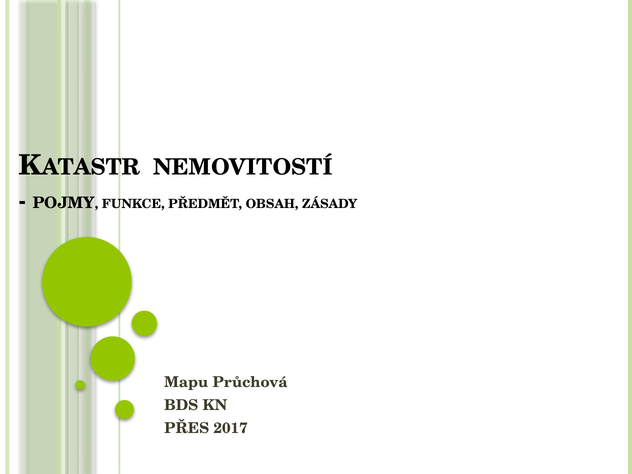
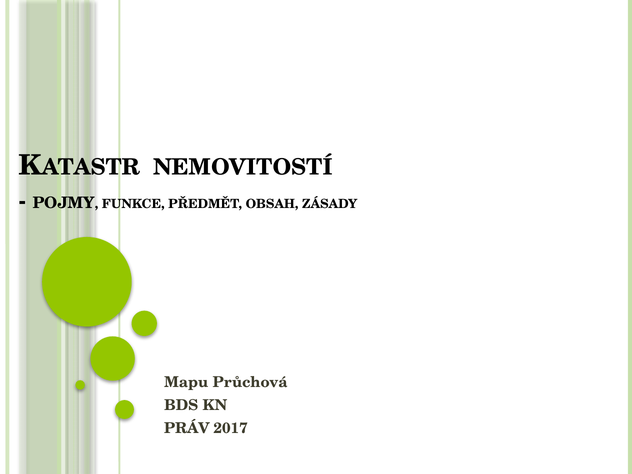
PŘES: PŘES -> PRÁV (187, 428)
